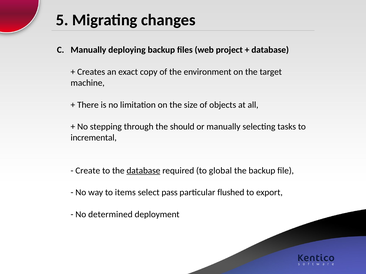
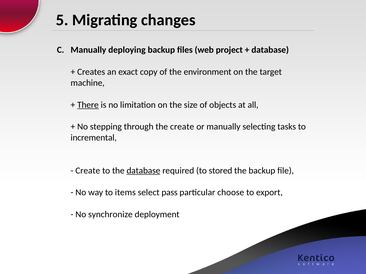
There underline: none -> present (88, 105)
the should: should -> create (182, 127)
global: global -> stored (221, 171)
flushed: flushed -> choose (231, 193)
determined: determined -> synchronize (110, 215)
